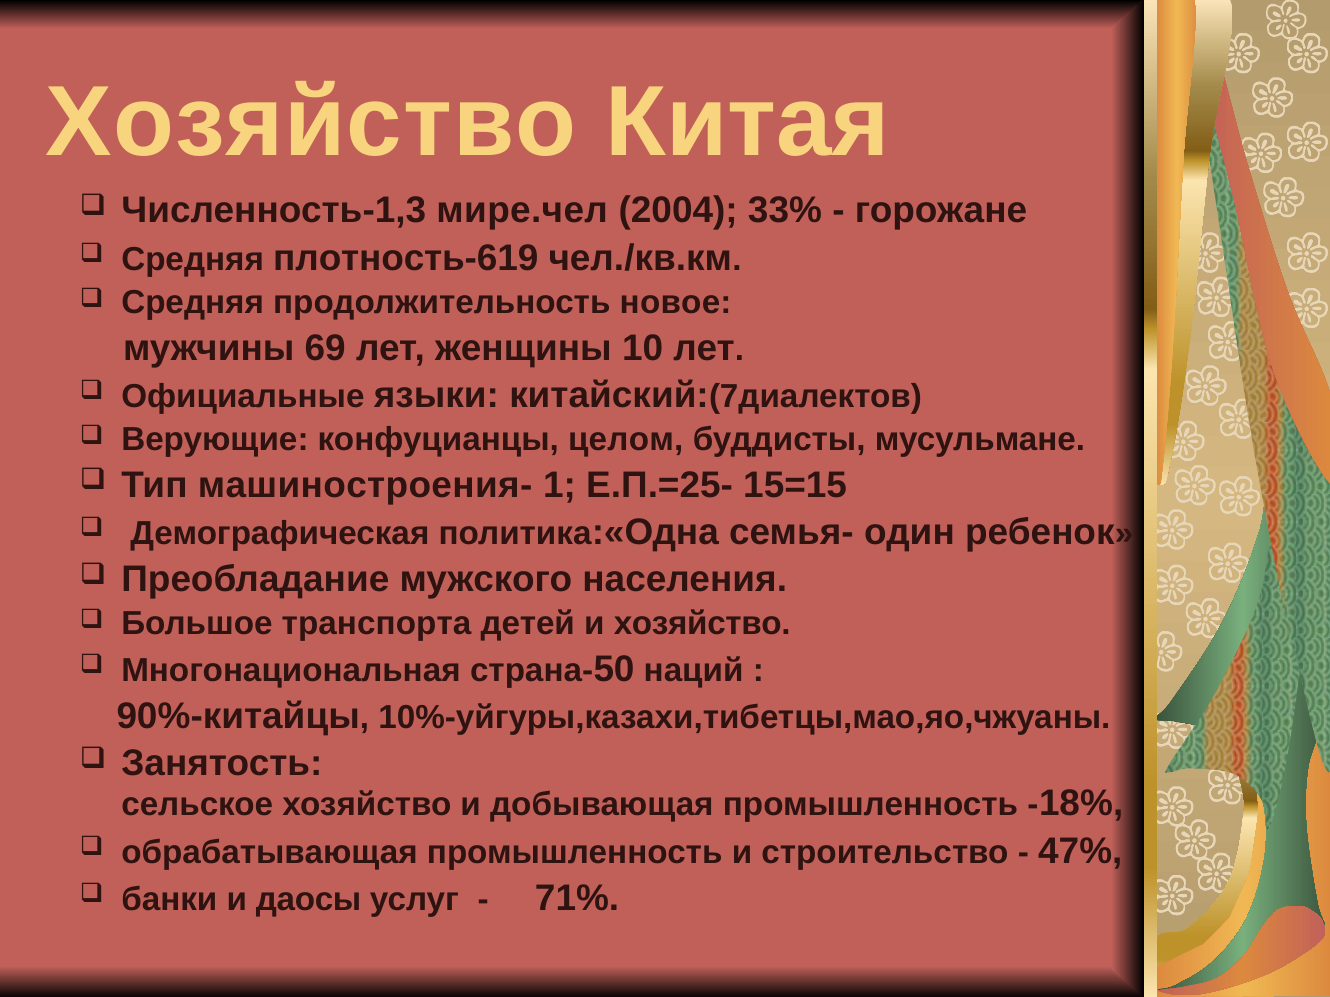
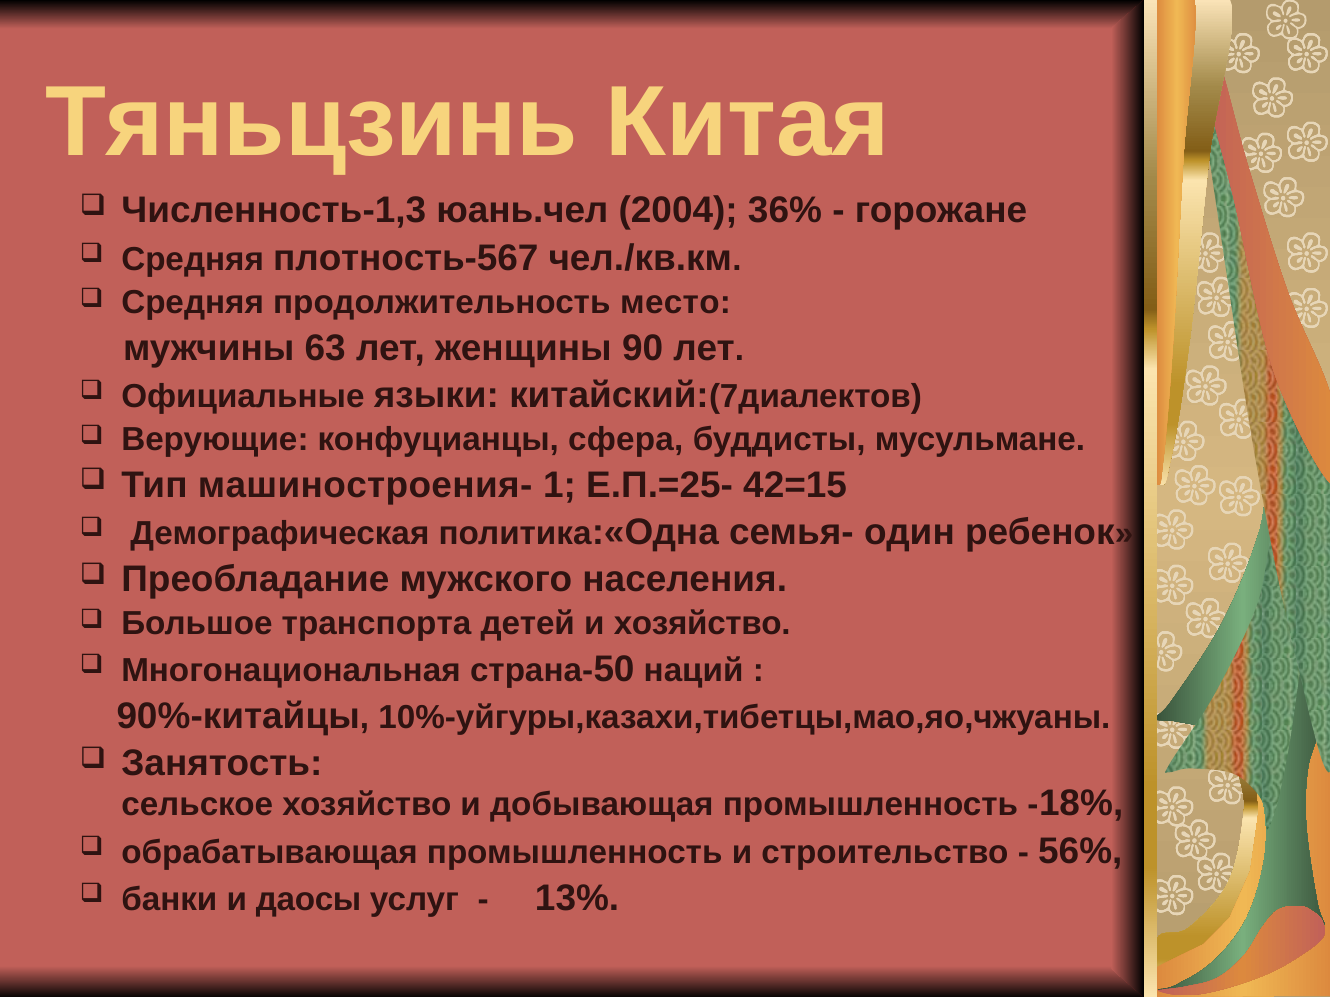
Хозяйство: Хозяйство -> Тяньцзинь (312, 123)
мире.чел: мире.чел -> юань.чел (522, 211)
33%: 33% -> 36% (785, 211)
плотность-619: плотность-619 -> плотность-567 (406, 258)
новое: новое -> место (676, 303)
69: 69 -> 63 (325, 348)
10: 10 -> 90 (643, 348)
целом: целом -> сфера (626, 440)
15=15: 15=15 -> 42=15 (795, 485)
47%: 47% -> 56% (1080, 851)
71%: 71% -> 13% (577, 899)
